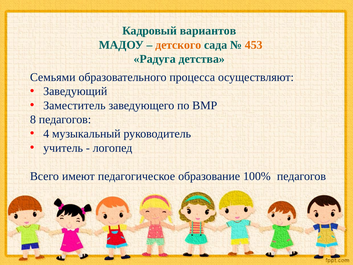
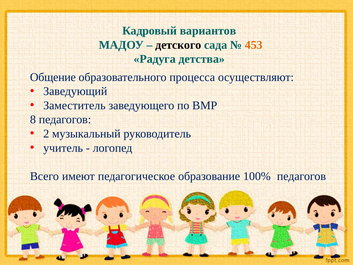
детского colour: orange -> black (178, 45)
Семьями: Семьями -> Общение (53, 77)
4: 4 -> 2 (46, 134)
